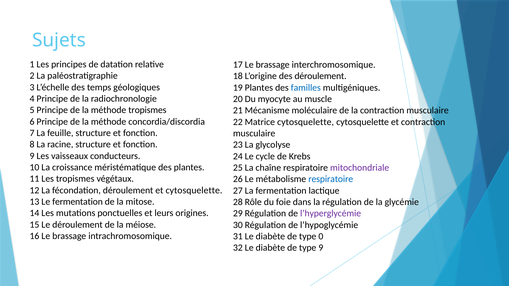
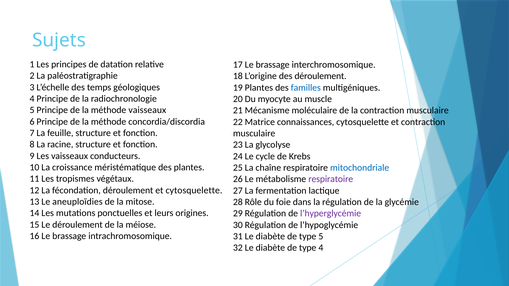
méthode tropismes: tropismes -> vaisseaux (147, 110)
Matrice cytosquelette: cytosquelette -> connaissances (306, 122)
mitochondriale colour: purple -> blue (360, 168)
respiratoire colour: blue -> purple (331, 179)
Le fermentation: fermentation -> aneuploïdies (77, 202)
type 0: 0 -> 5 (321, 237)
type 9: 9 -> 4 (321, 248)
